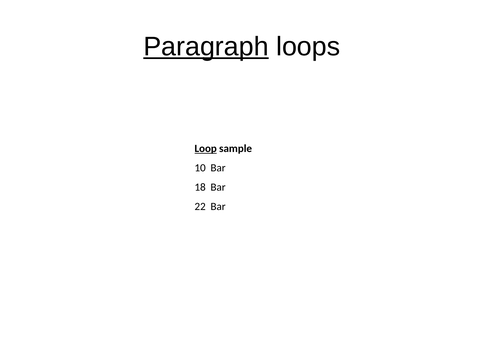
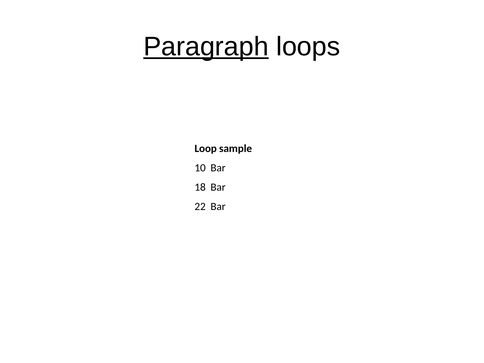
Loop underline: present -> none (206, 149)
